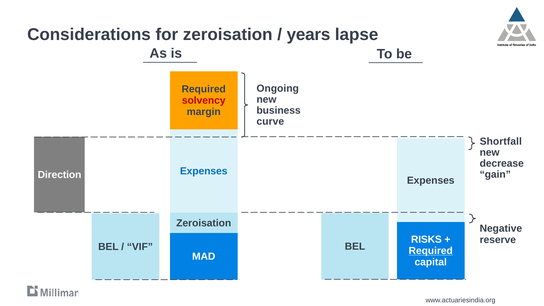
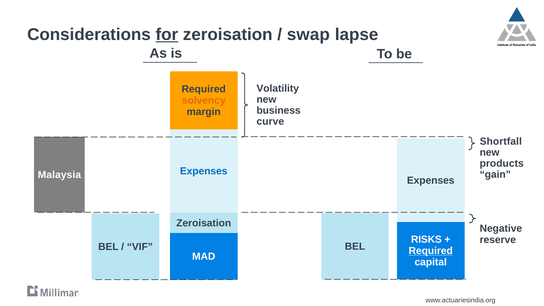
for underline: none -> present (167, 35)
years: years -> swap (308, 35)
Ongoing: Ongoing -> Volatility (278, 88)
solvency colour: red -> orange (204, 100)
decrease: decrease -> products (502, 164)
Direction: Direction -> Malaysia (59, 175)
